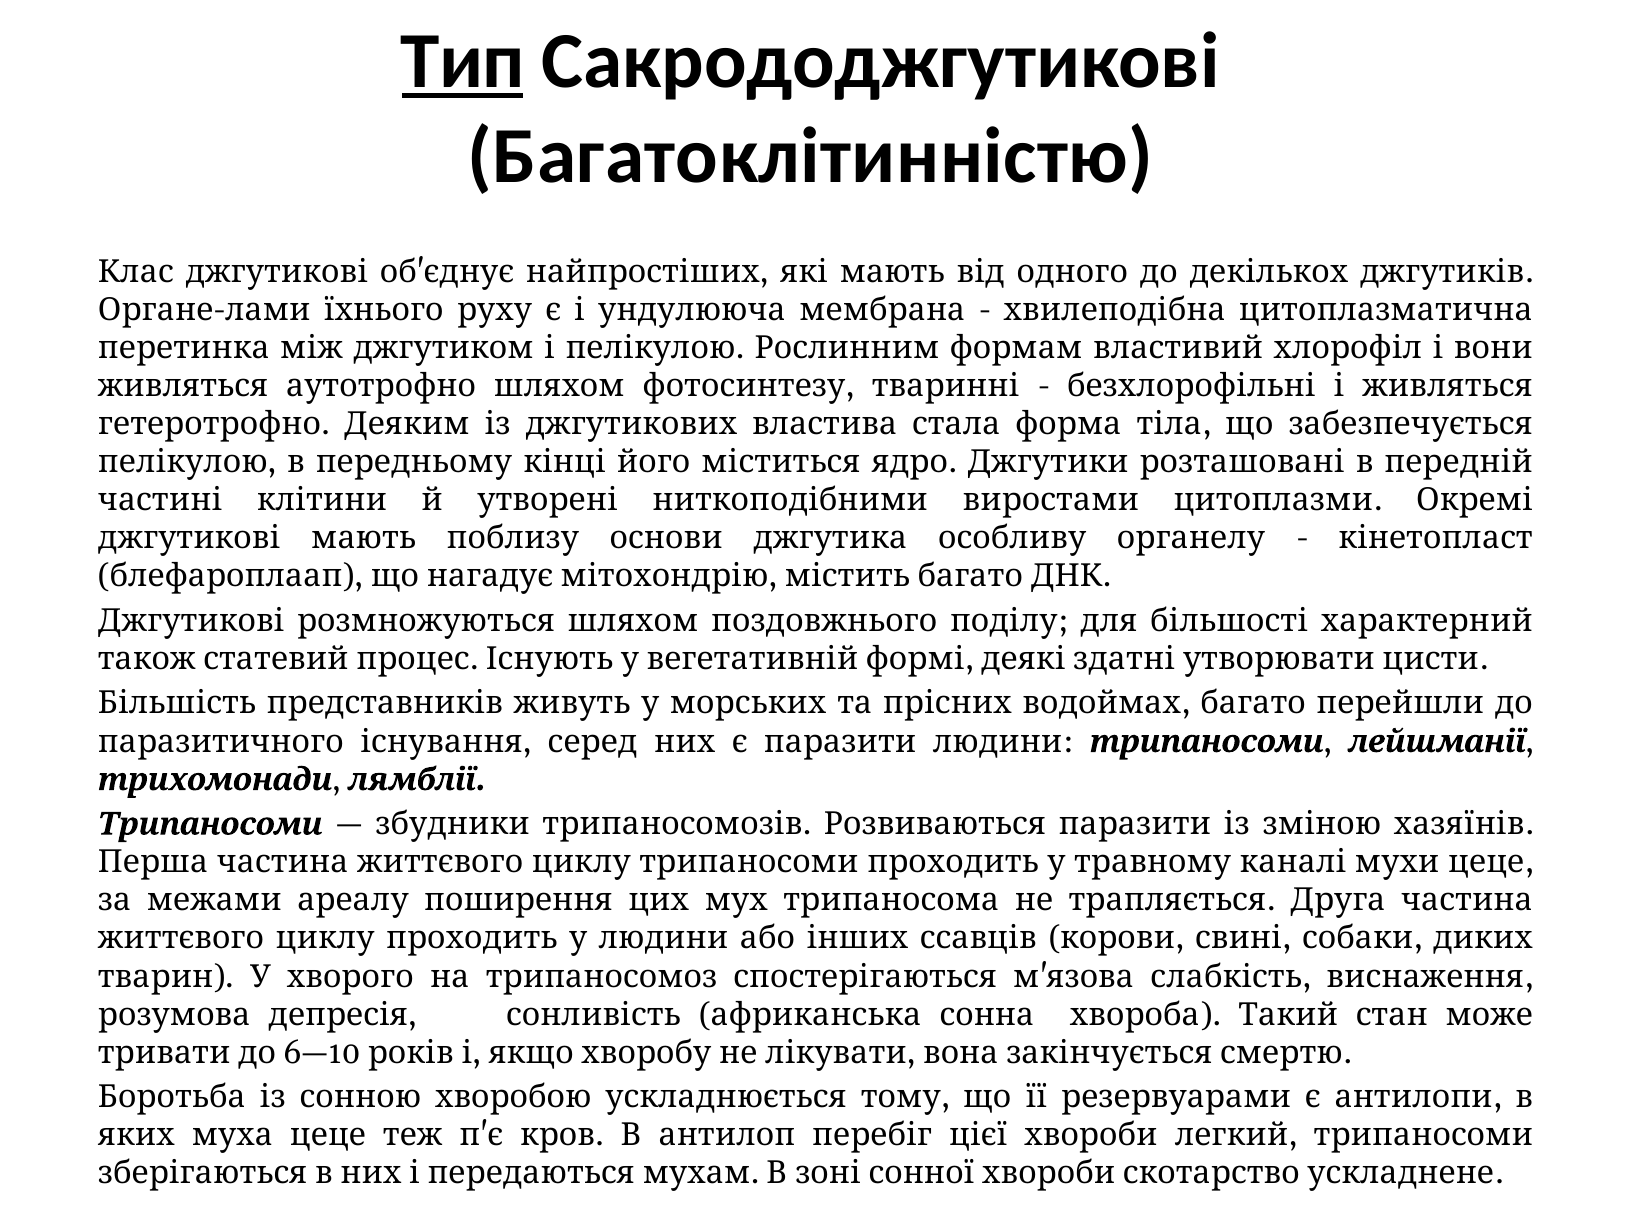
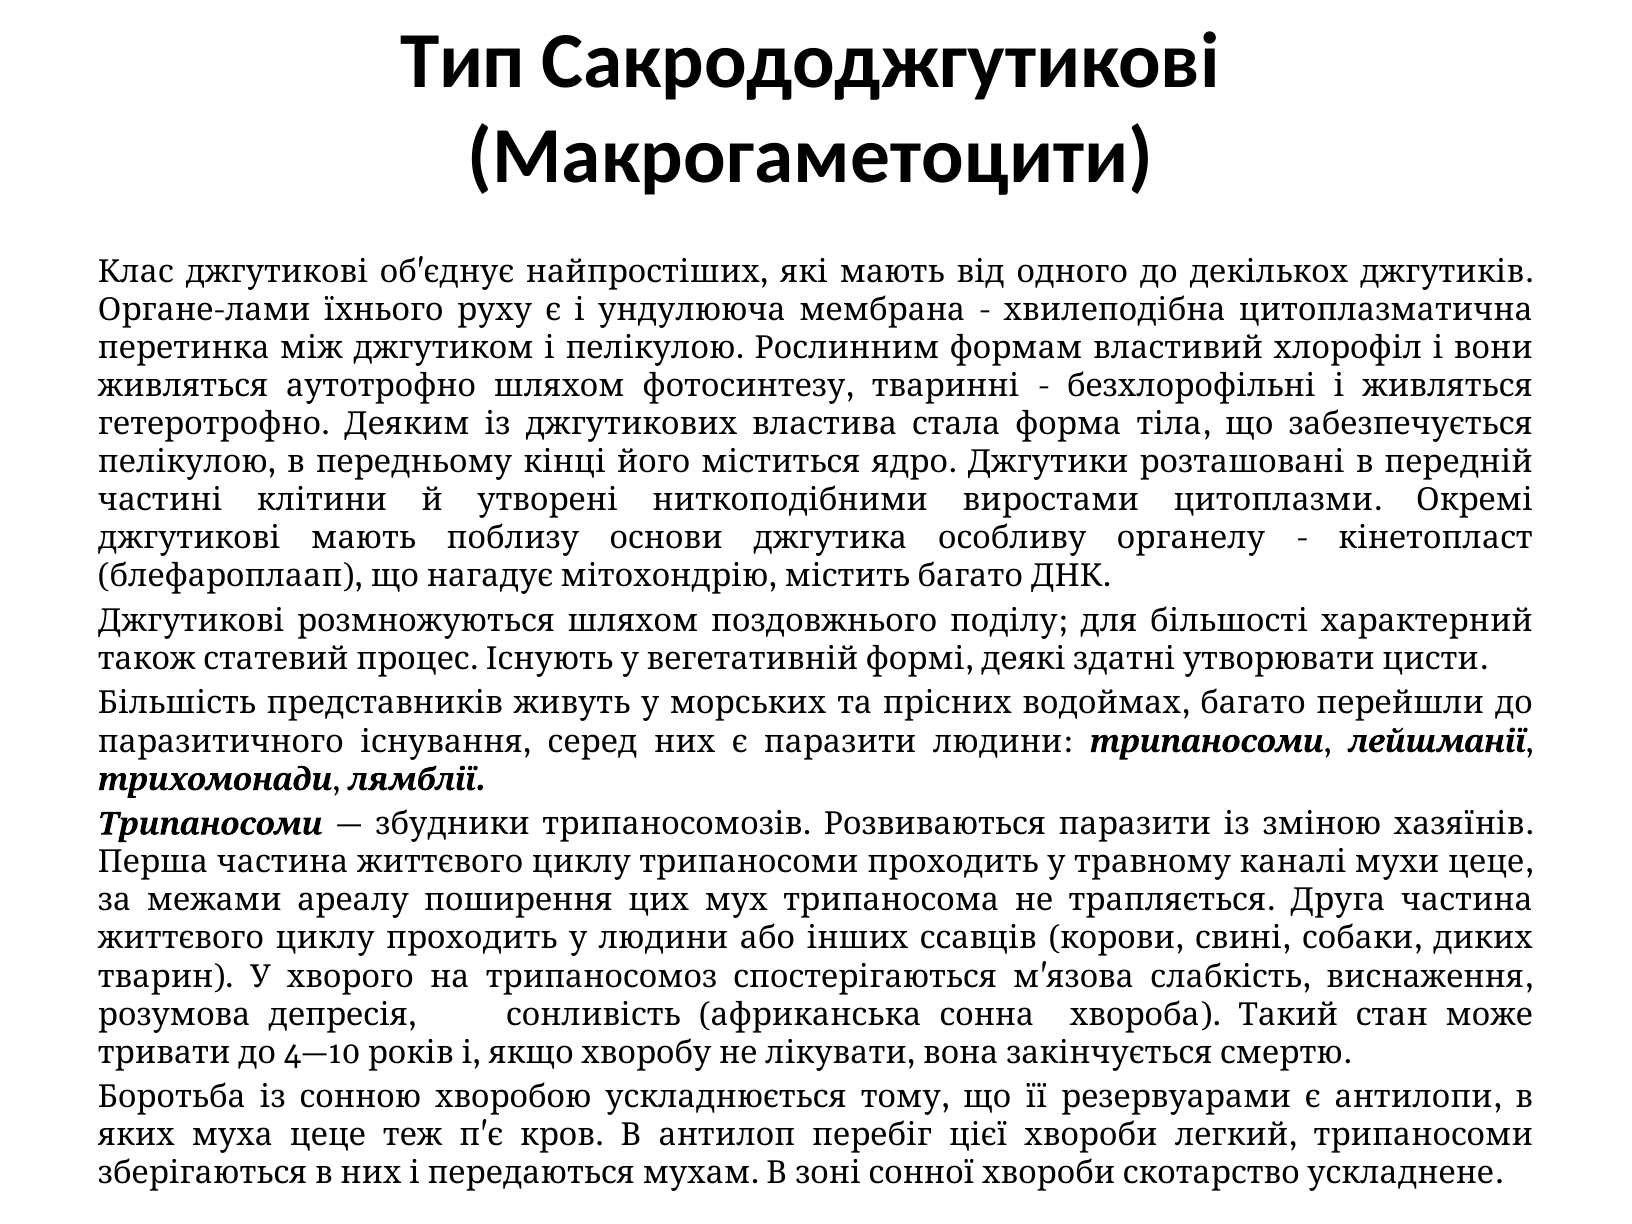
Тип underline: present -> none (463, 61)
Багатоклітинністю: Багатоклітинністю -> Макрогаметоцити (811, 156)
6—10: 6—10 -> 4—10 (322, 1053)
